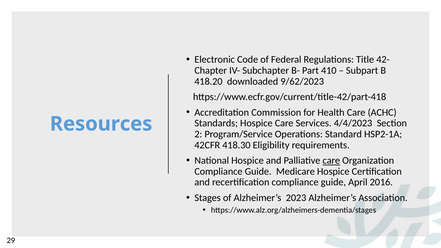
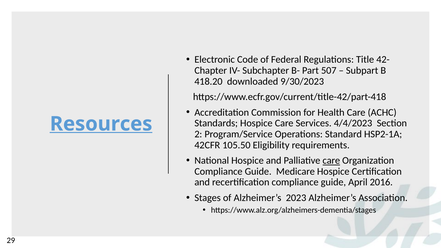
410: 410 -> 507 (329, 70)
9/62/2023: 9/62/2023 -> 9/30/2023 (302, 81)
Resources underline: none -> present (101, 124)
418.30: 418.30 -> 105.50 (236, 145)
